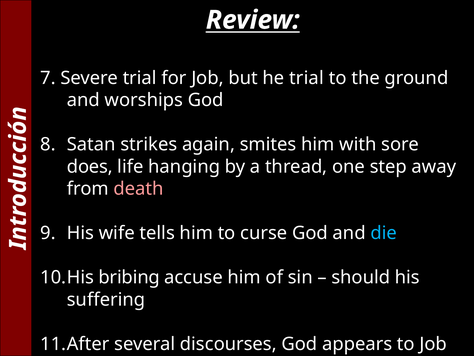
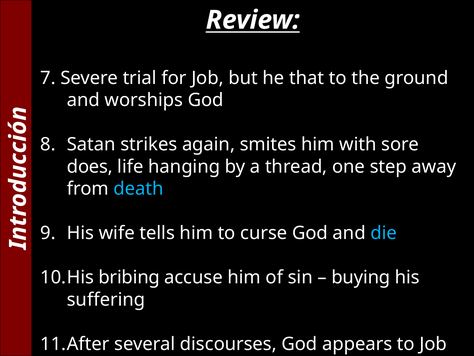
he trial: trial -> that (307, 78)
death colour: pink -> light blue (139, 189)
should: should -> buying (361, 277)
